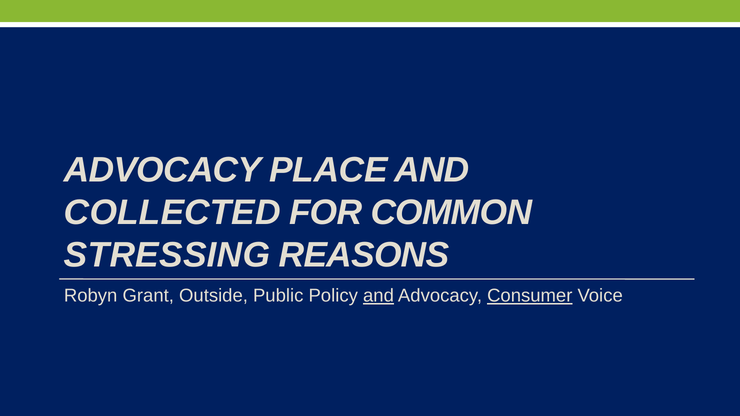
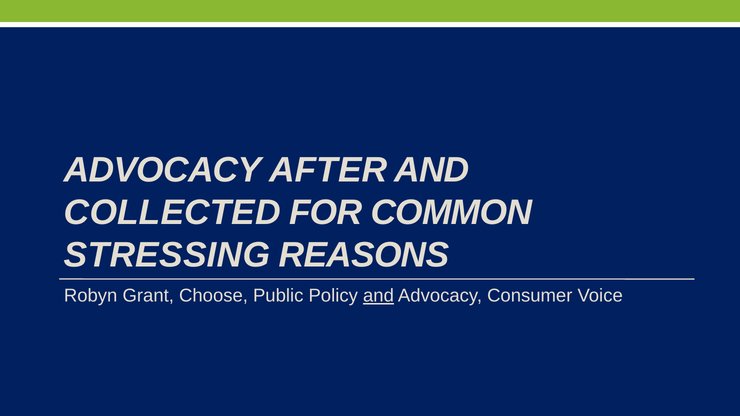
PLACE: PLACE -> AFTER (328, 170)
Outside: Outside -> Choose (214, 296)
Consumer underline: present -> none (530, 296)
